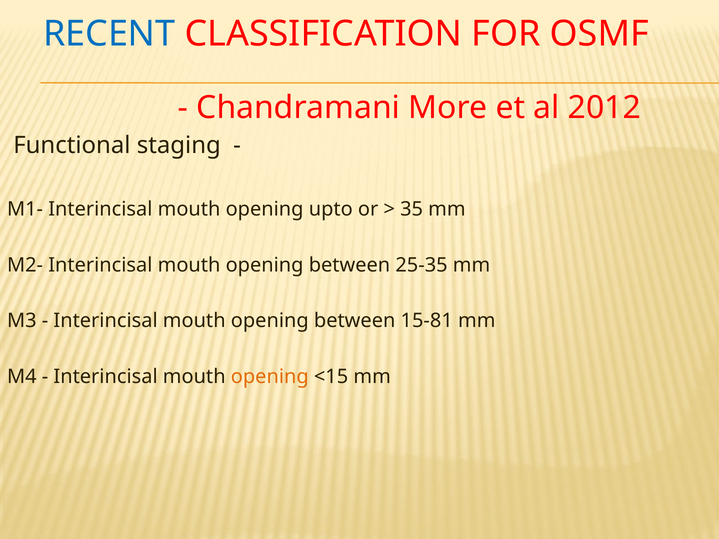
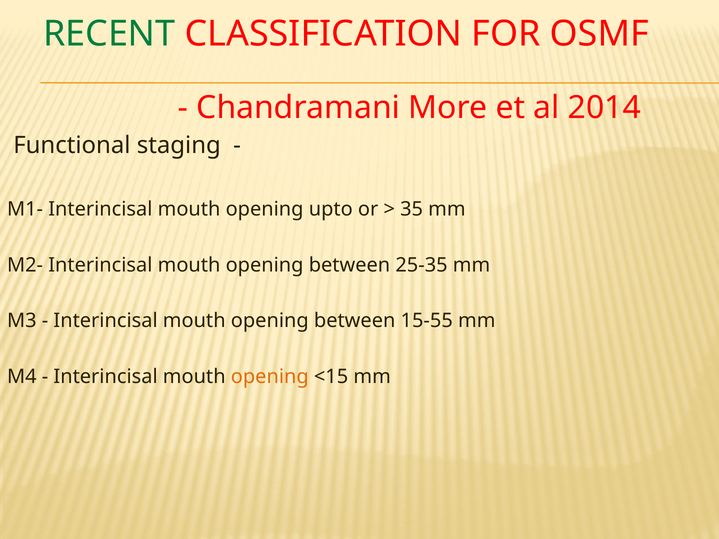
RECENT colour: blue -> green (109, 34)
2012: 2012 -> 2014 (604, 108)
15-81: 15-81 -> 15-55 (427, 321)
